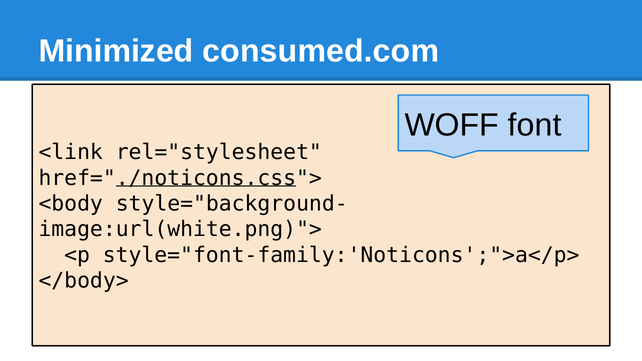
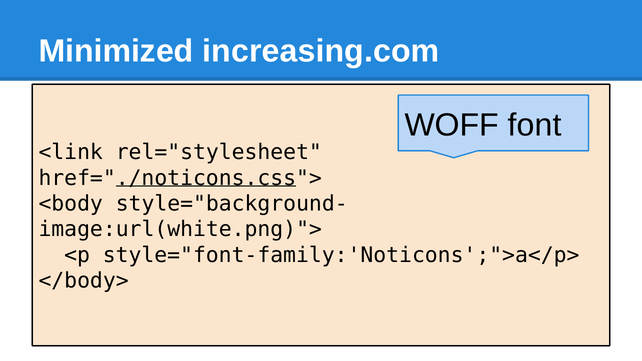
consumed.com: consumed.com -> increasing.com (321, 51)
